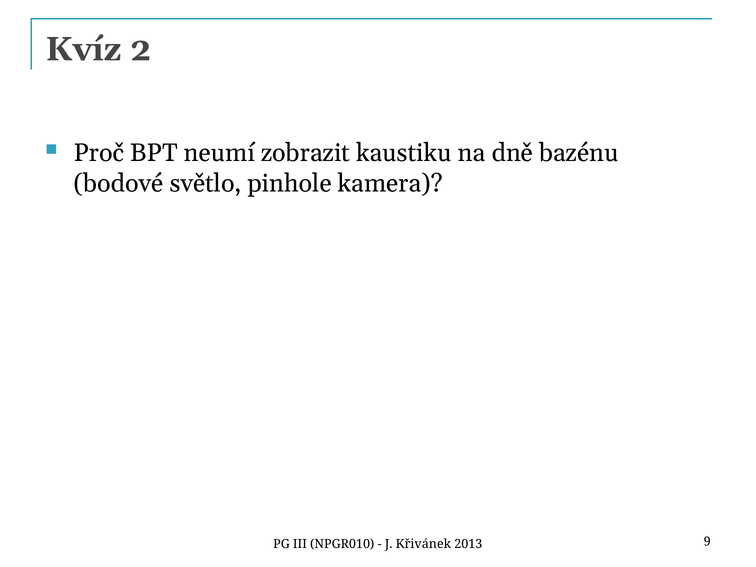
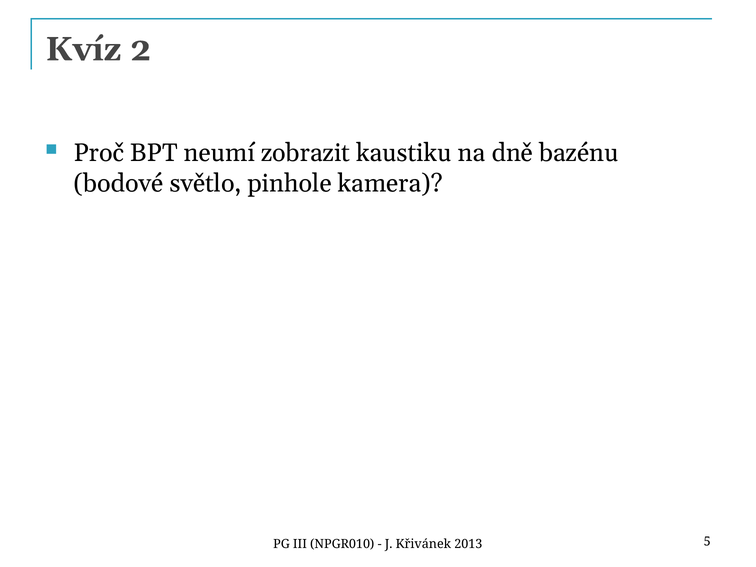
9: 9 -> 5 (707, 541)
